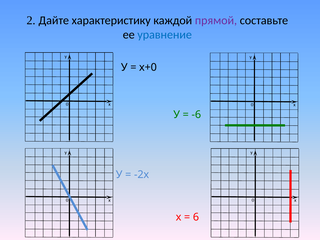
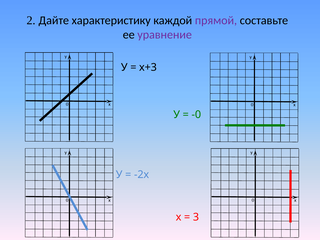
уравнение colour: blue -> purple (165, 35)
х+0: х+0 -> х+3 (148, 67)
-6: -6 -> -0 (196, 115)
6: 6 -> 3 (196, 217)
